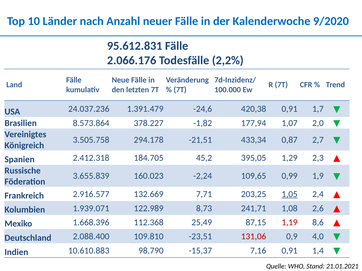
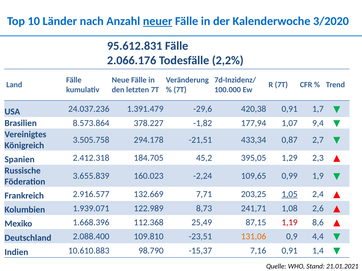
neuer underline: none -> present (158, 21)
9/2020: 9/2020 -> 3/2020 (331, 21)
-24,6: -24,6 -> -29,6 (203, 109)
2,0: 2,0 -> 9,4 (318, 123)
131,06 colour: red -> orange (254, 237)
4,0: 4,0 -> 4,4 (318, 237)
